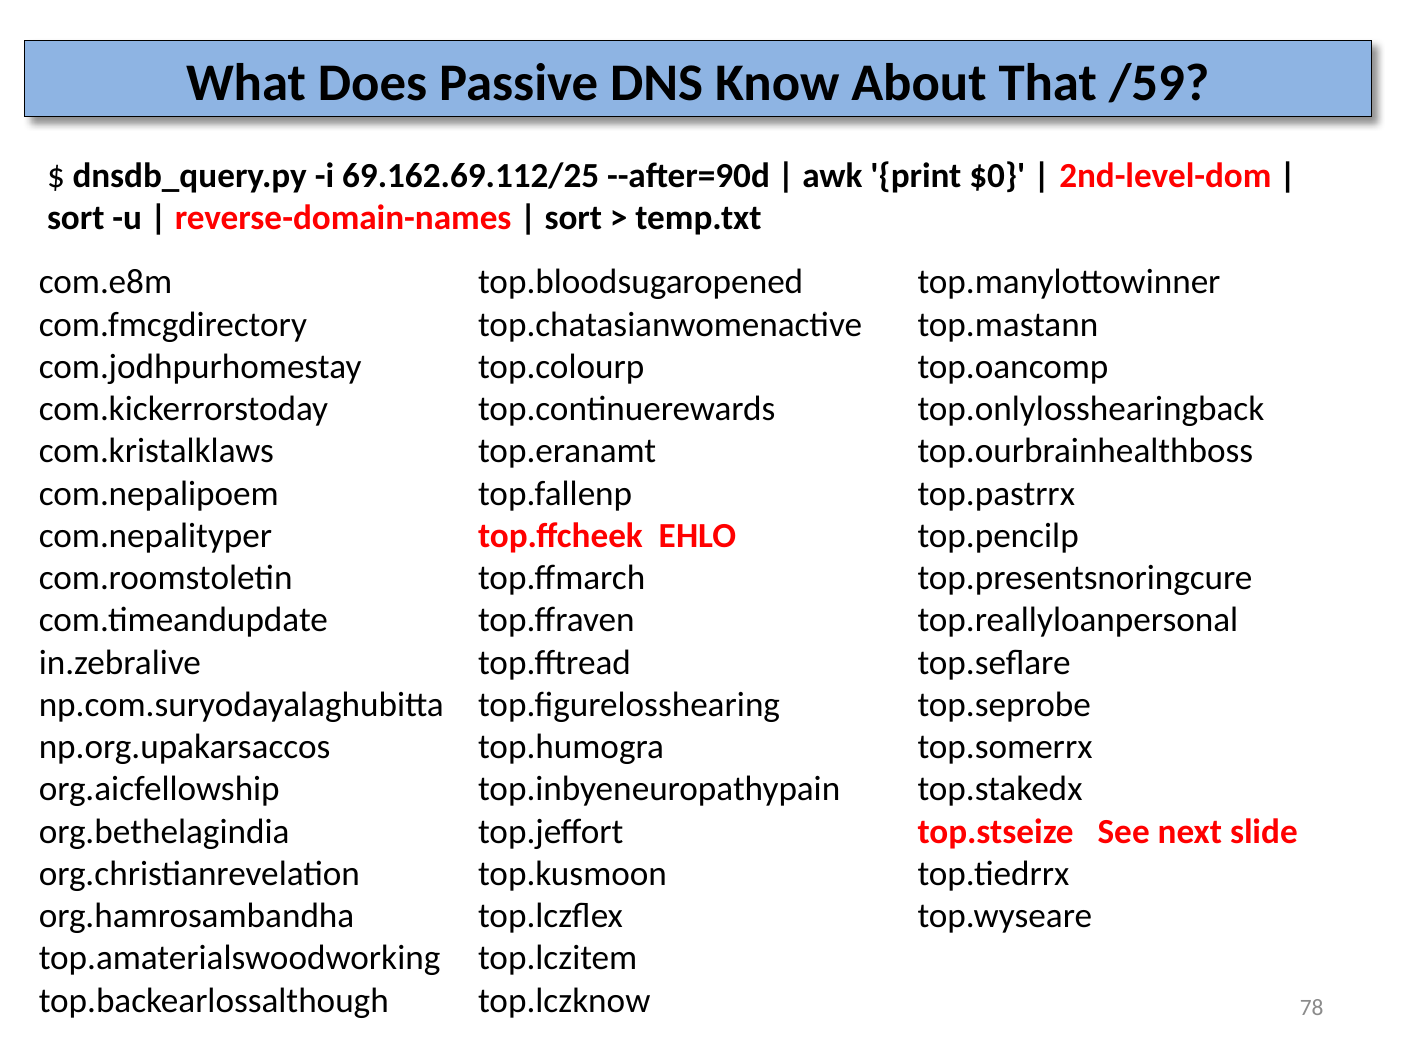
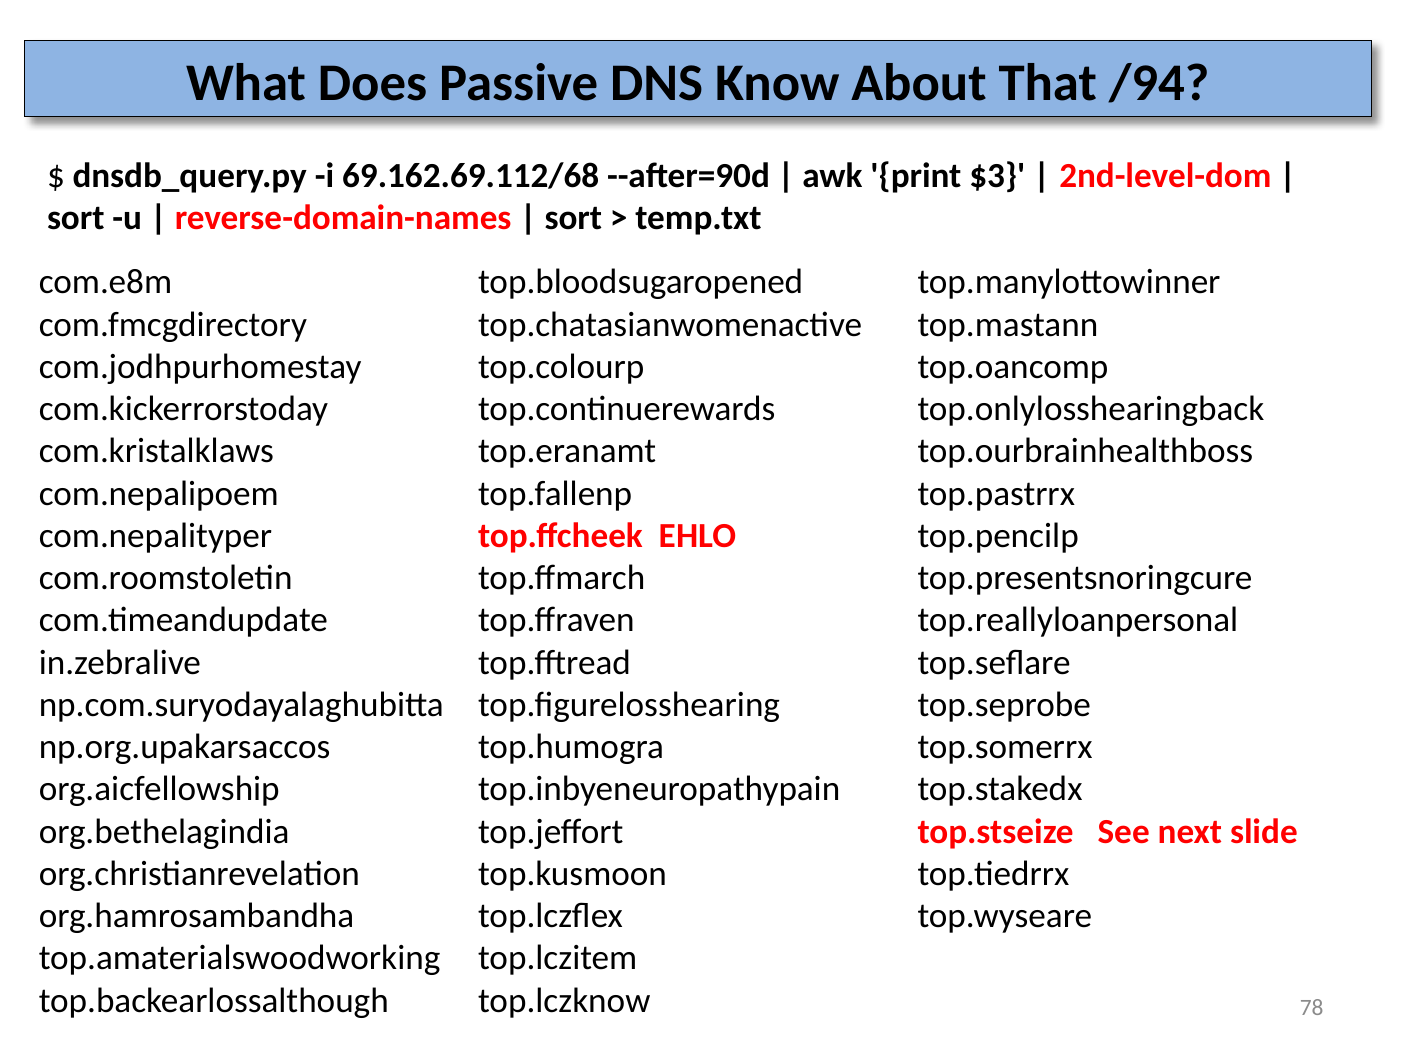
/59: /59 -> /94 (1159, 83)
69.162.69.112/25: 69.162.69.112/25 -> 69.162.69.112/68 (471, 176)
$0: $0 -> $3 (997, 176)
